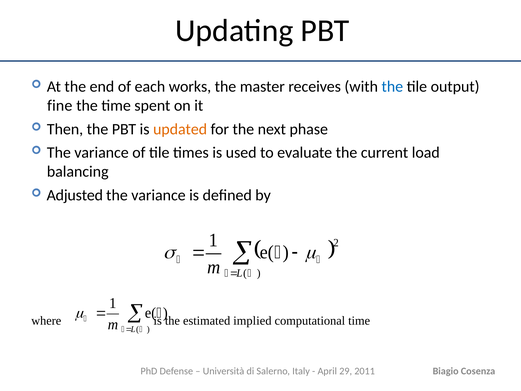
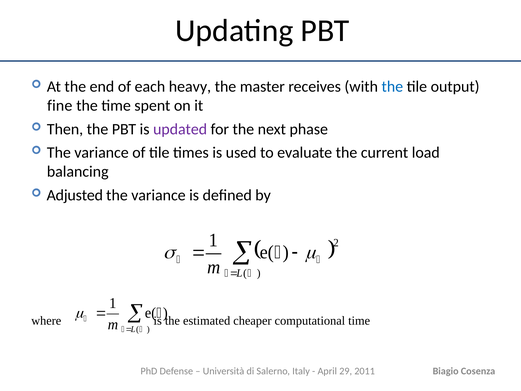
works: works -> heavy (190, 87)
updated colour: orange -> purple (180, 129)
implied: implied -> cheaper (252, 321)
